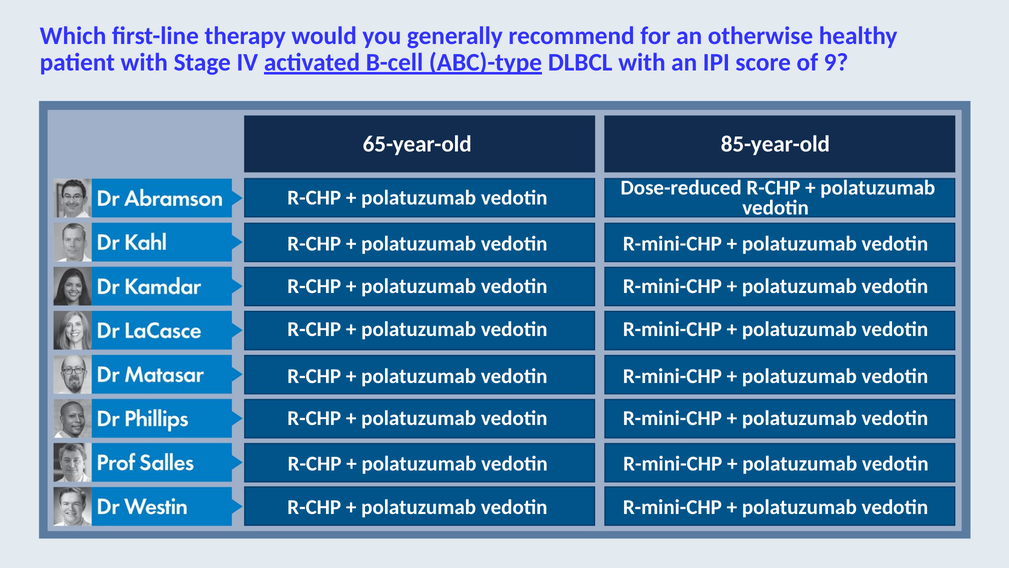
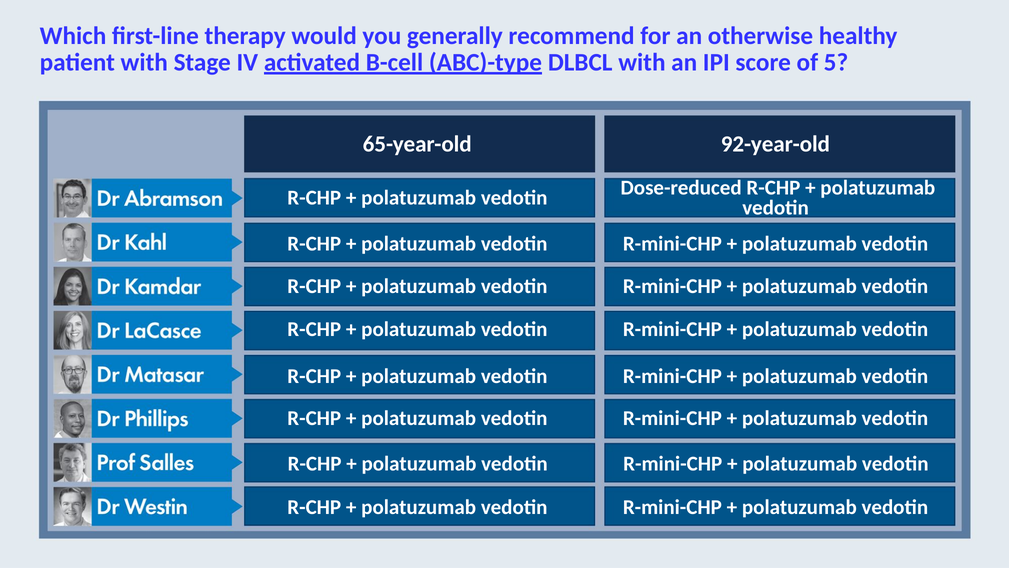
9: 9 -> 5 (836, 62)
85-year-old: 85-year-old -> 92-year-old (775, 144)
